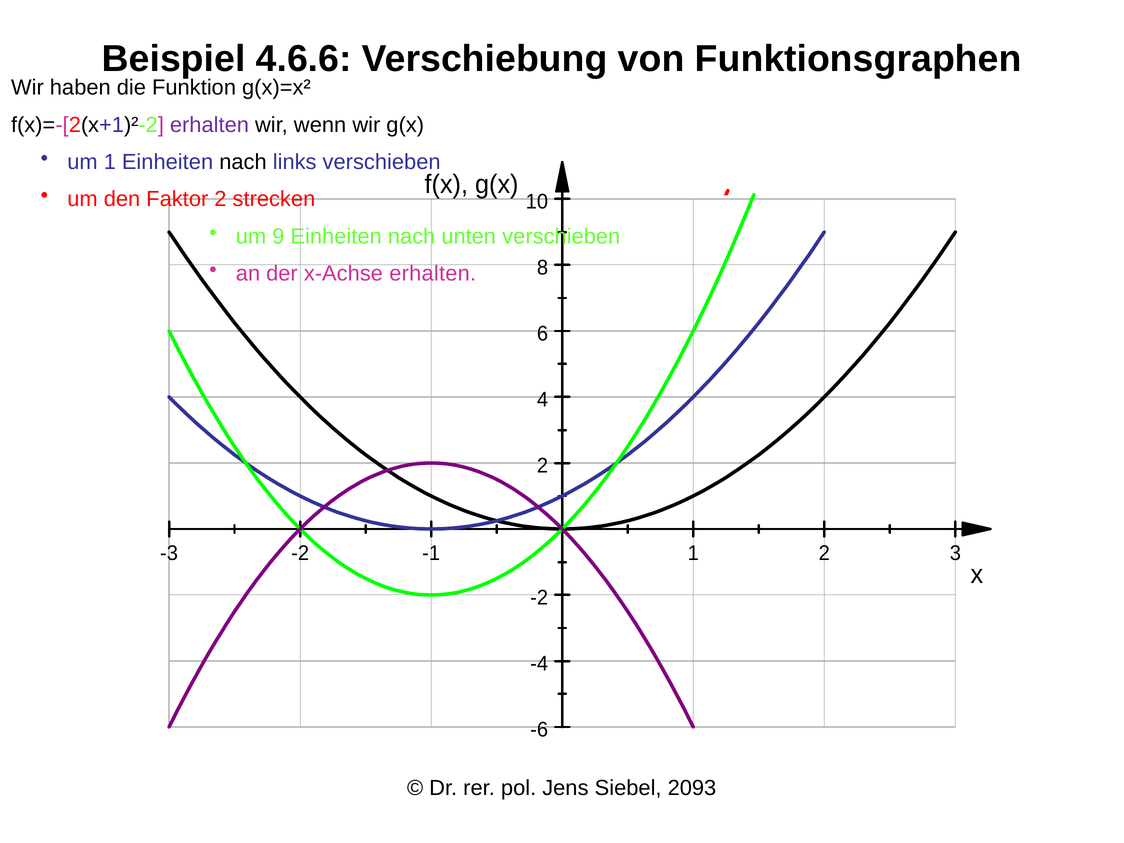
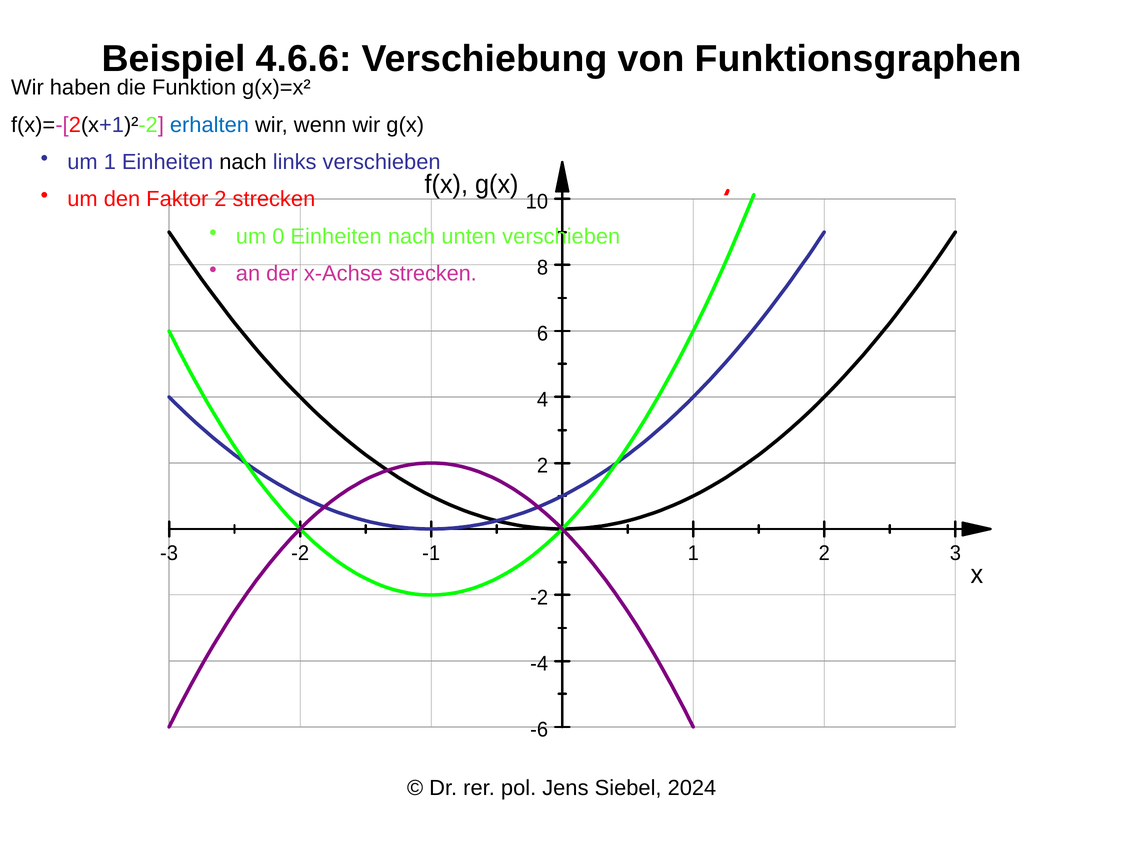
erhalten colour: purple -> blue (209, 125)
9: 9 -> 0 (278, 236)
x-Achse erhalten: erhalten -> strecken (433, 274)
2093: 2093 -> 2024 (692, 788)
